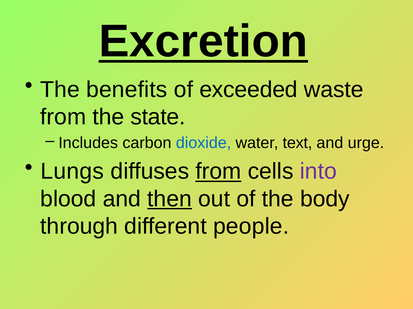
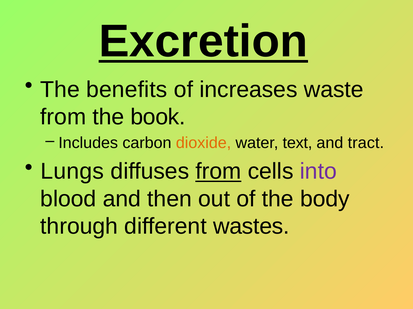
exceeded: exceeded -> increases (248, 90)
state: state -> book (158, 117)
dioxide colour: blue -> orange (204, 143)
urge: urge -> tract (366, 143)
then underline: present -> none (170, 199)
people: people -> wastes (251, 227)
